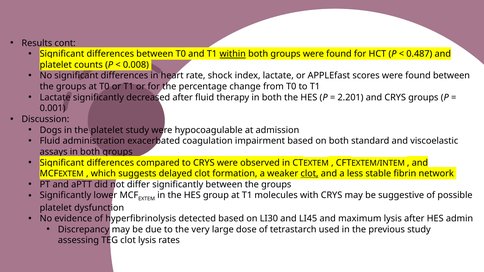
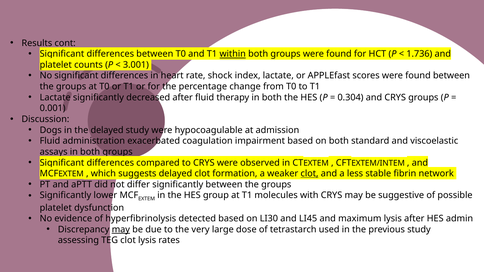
0.487: 0.487 -> 1.736 (419, 54)
0.008: 0.008 -> 3.001 (136, 65)
2.201: 2.201 -> 0.304 (351, 98)
the platelet: platelet -> delayed (107, 130)
may underline: none -> present (121, 230)
